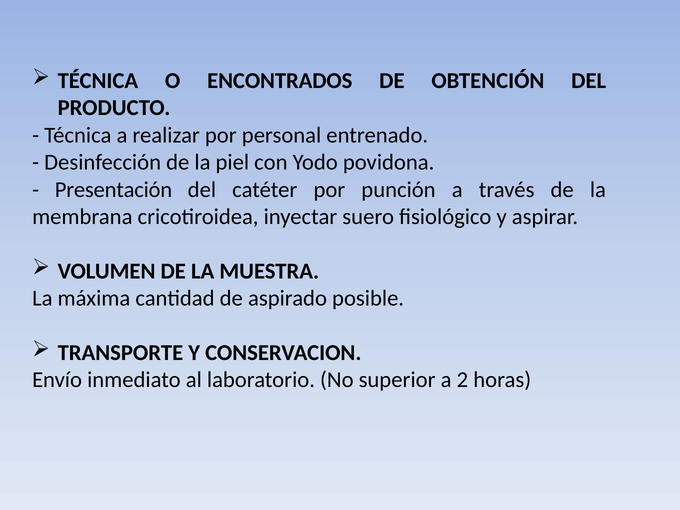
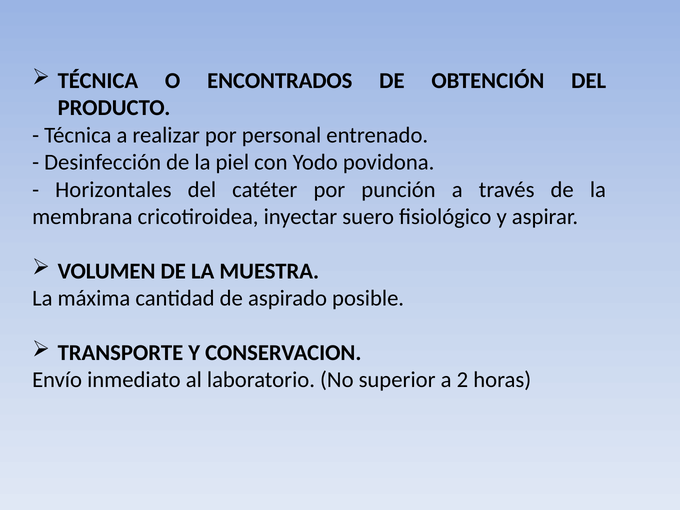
Presentación: Presentación -> Horizontales (113, 190)
